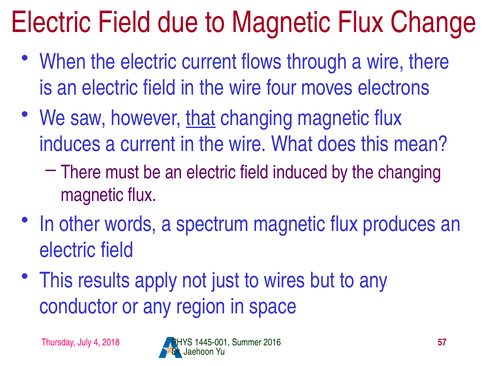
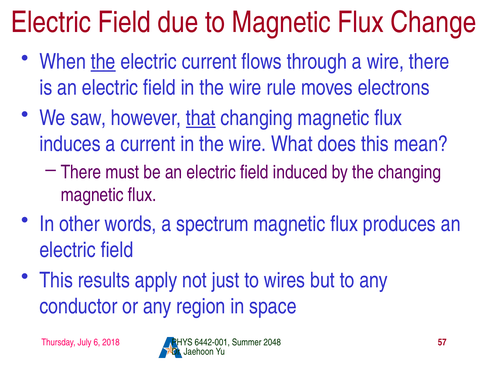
the underline: none -> present (103, 62)
four: four -> rule (281, 88)
4: 4 -> 6 (97, 342)
1445-001: 1445-001 -> 6442-001 (212, 342)
2016: 2016 -> 2048 (272, 342)
